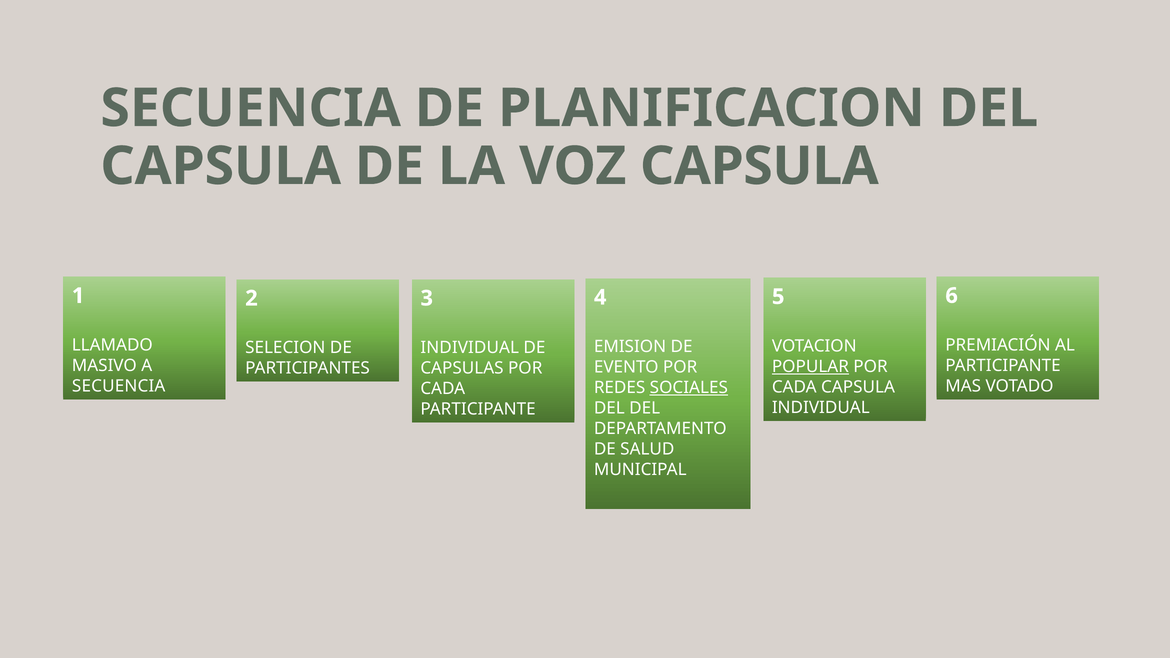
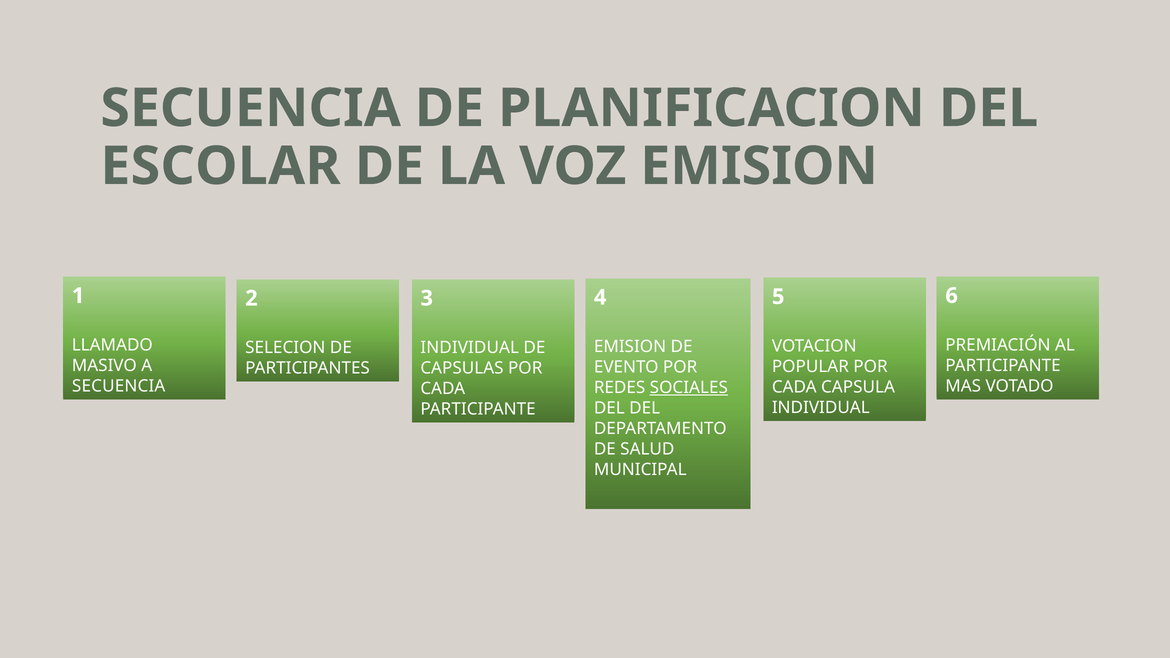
CAPSULA: CAPSULA -> ESCOLAR (220, 166)
VOZ CAPSULA: CAPSULA -> EMISION (759, 166)
POPULAR underline: present -> none (810, 367)
